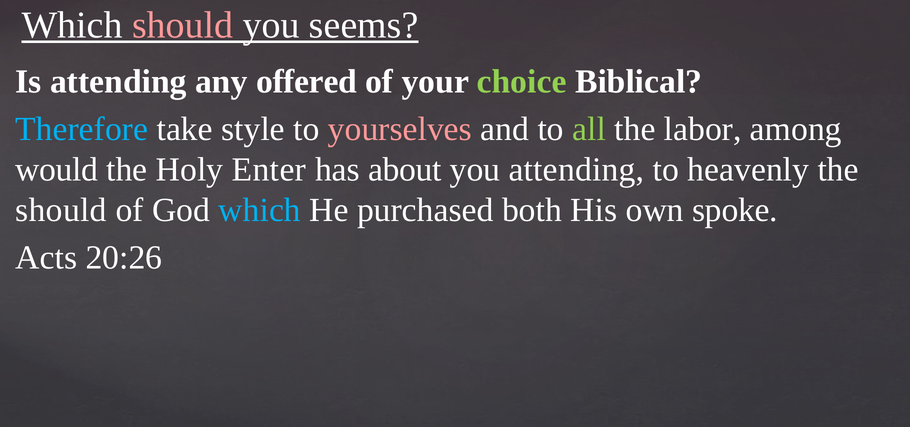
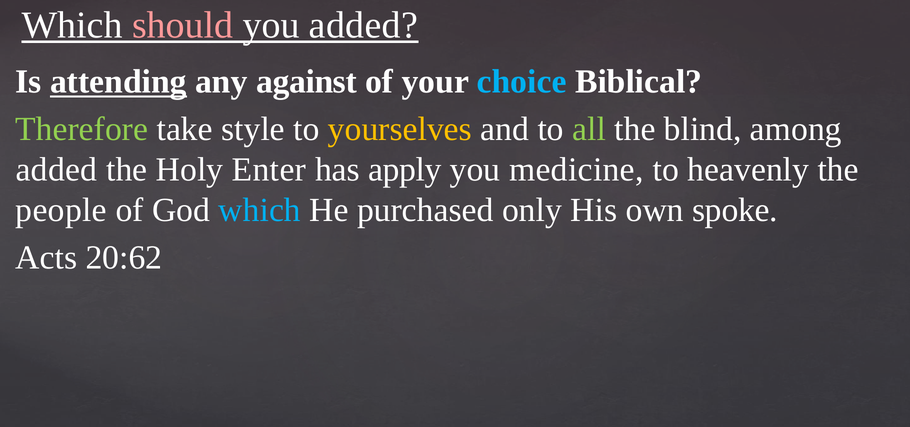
you seems: seems -> added (363, 25)
attending underline: none -> present (118, 82)
offered: offered -> against (306, 82)
choice colour: light green -> light blue (522, 82)
Therefore colour: light blue -> light green (82, 129)
yourselves colour: pink -> yellow (400, 129)
labor: labor -> blind (703, 129)
would: would -> added (56, 169)
about: about -> apply (405, 169)
you attending: attending -> medicine (576, 169)
should: should -> people (61, 210)
both: both -> only (532, 210)
20:26: 20:26 -> 20:62 (124, 257)
